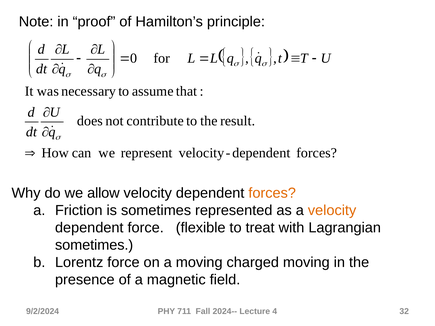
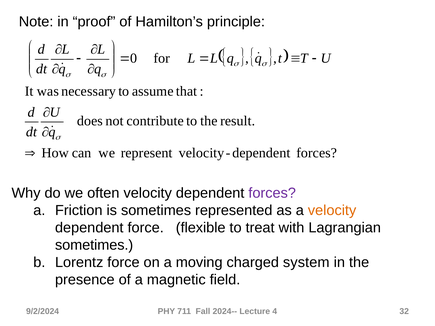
allow: allow -> often (103, 193)
forces colour: orange -> purple (272, 193)
charged moving: moving -> system (306, 263)
